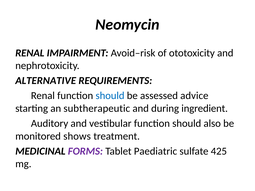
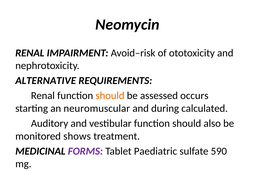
should colour: blue -> orange (110, 96)
advice: advice -> occurs (194, 96)
subtherapeutic: subtherapeutic -> neuromuscular (97, 109)
ingredient: ingredient -> calculated (205, 109)
425: 425 -> 590 (219, 151)
